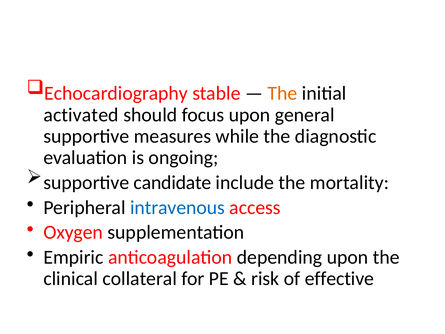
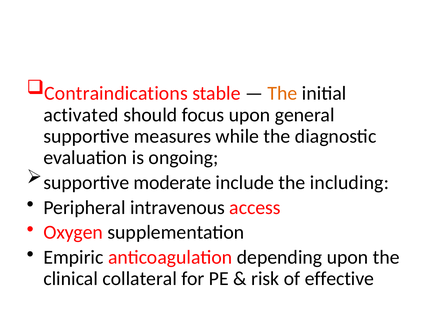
Echocardiography: Echocardiography -> Contraindications (116, 93)
candidate: candidate -> moderate (173, 182)
mortality: mortality -> including (349, 182)
intravenous colour: blue -> black (177, 207)
